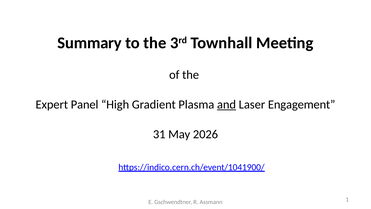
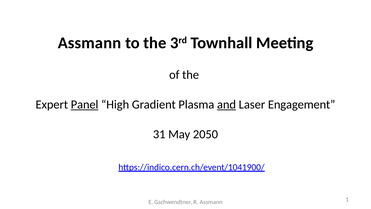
Summary: Summary -> Assmann (89, 43)
Panel underline: none -> present (85, 104)
2026: 2026 -> 2050 (205, 134)
